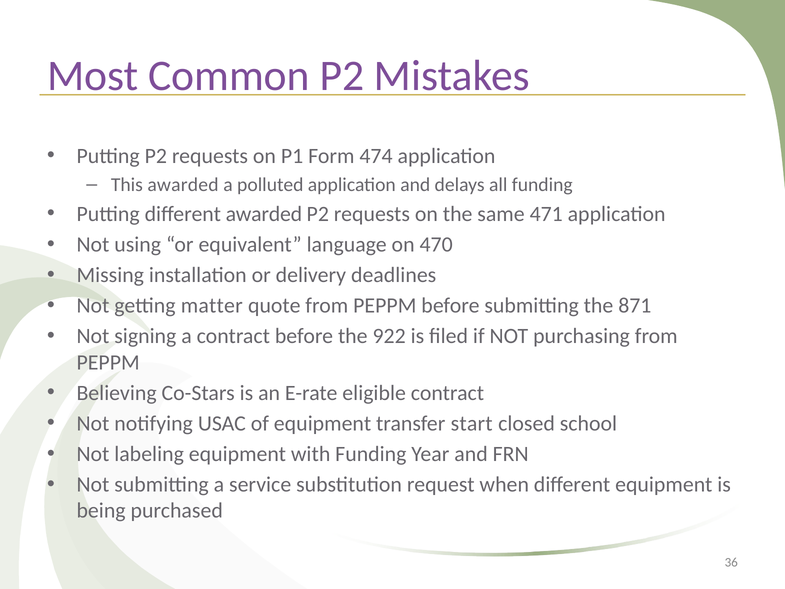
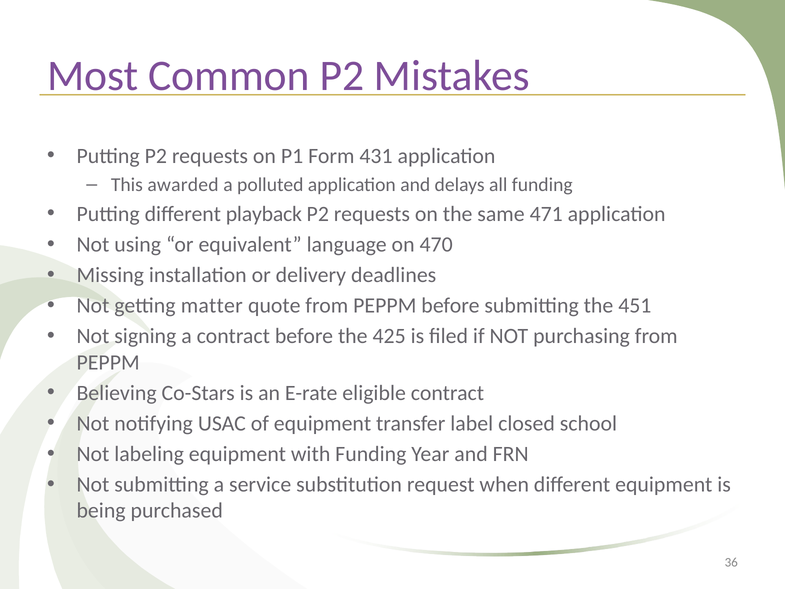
474: 474 -> 431 (376, 156)
different awarded: awarded -> playback (264, 214)
871: 871 -> 451 (635, 306)
922: 922 -> 425 (389, 336)
start: start -> label (472, 423)
